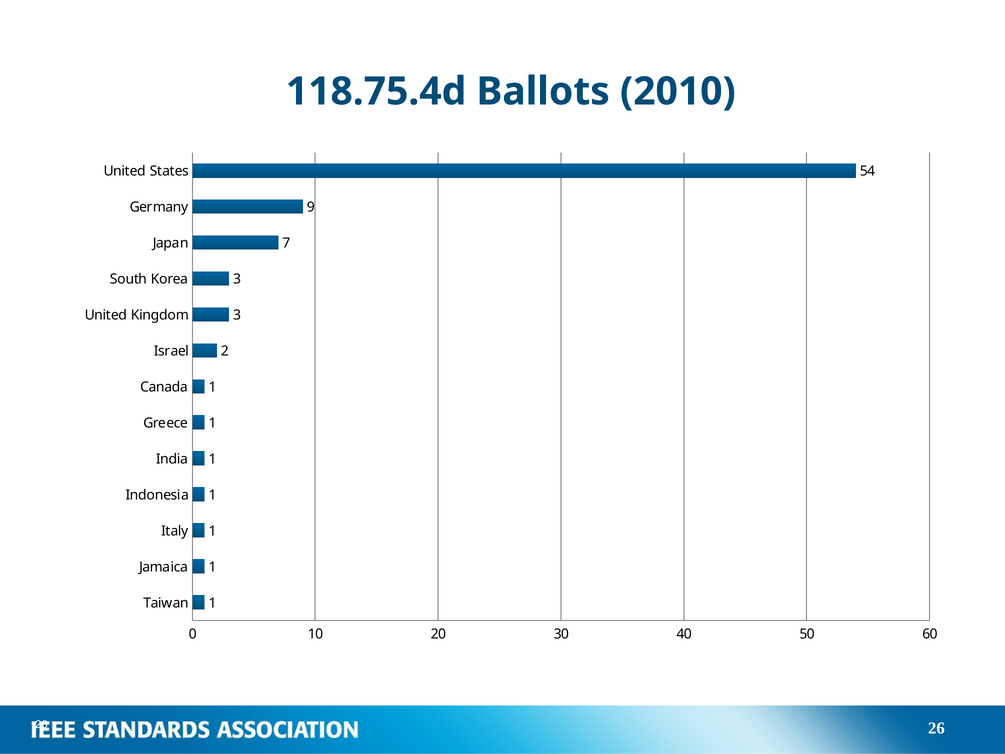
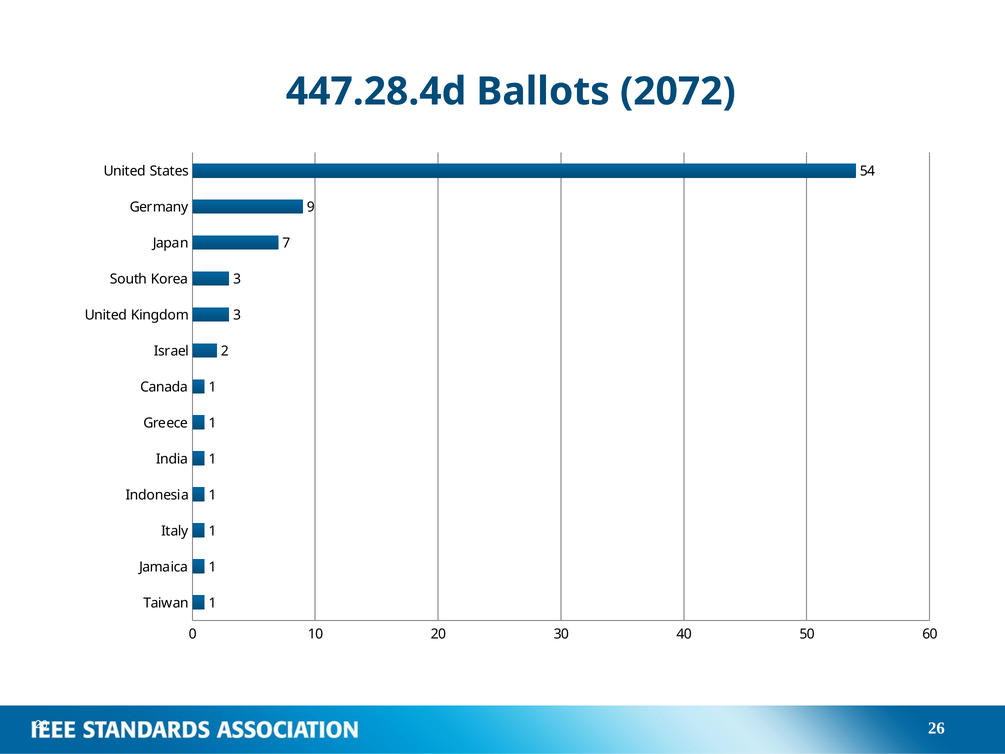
118.75.4d: 118.75.4d -> 447.28.4d (376, 91)
2010: 2010 -> 2072 (678, 91)
